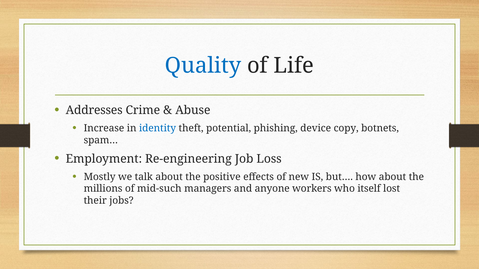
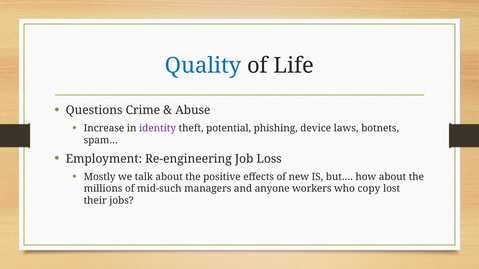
Addresses: Addresses -> Questions (94, 110)
identity colour: blue -> purple (158, 128)
copy: copy -> laws (346, 128)
itself: itself -> copy (369, 189)
